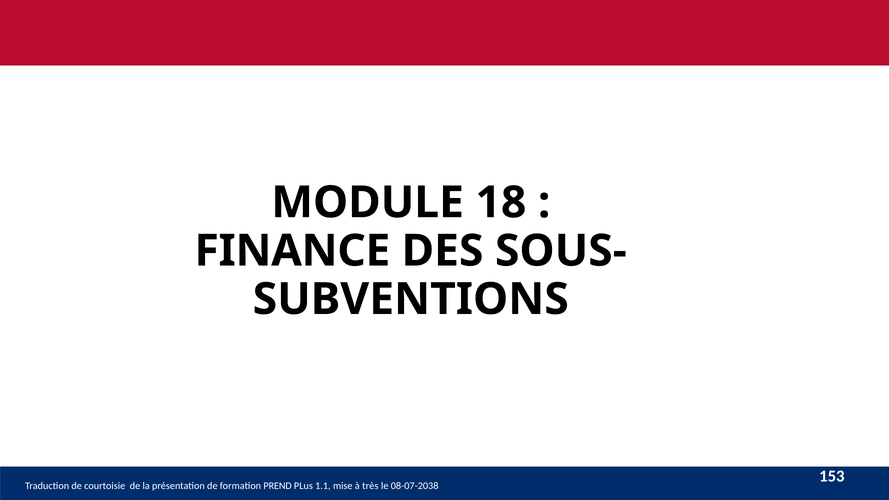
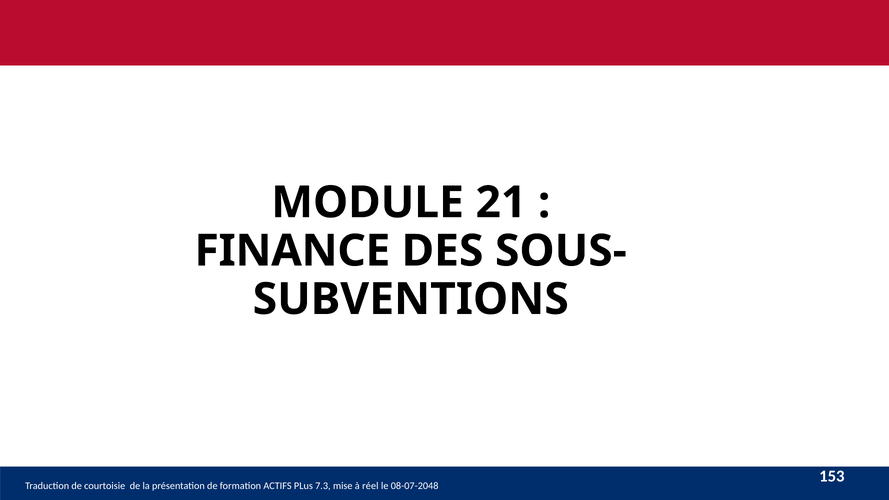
18: 18 -> 21 (501, 203)
PREND: PREND -> ACTIFS (278, 486)
1.1: 1.1 -> 7.3 (323, 486)
très: très -> réel (370, 486)
08-07-2038: 08-07-2038 -> 08-07-2048 (415, 486)
